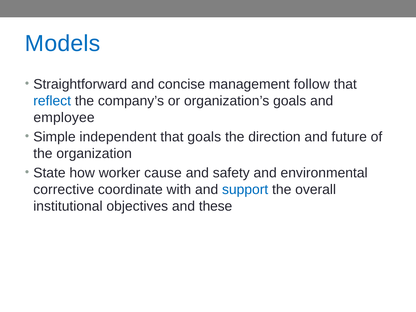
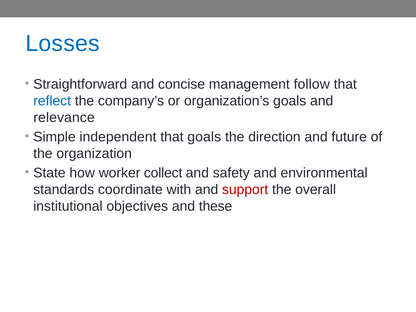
Models: Models -> Losses (63, 43)
employee: employee -> relevance (64, 117)
cause: cause -> collect (163, 173)
corrective: corrective -> standards (64, 190)
support colour: blue -> red (245, 190)
